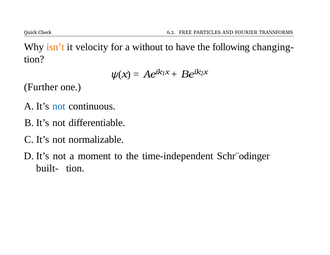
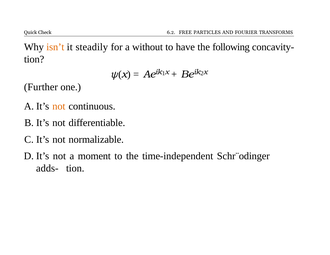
velocity: velocity -> steadily (92, 47)
changing-: changing- -> concavity- (273, 47)
not colour: blue -> orange (59, 106)
built-: built- -> adds- (47, 168)
